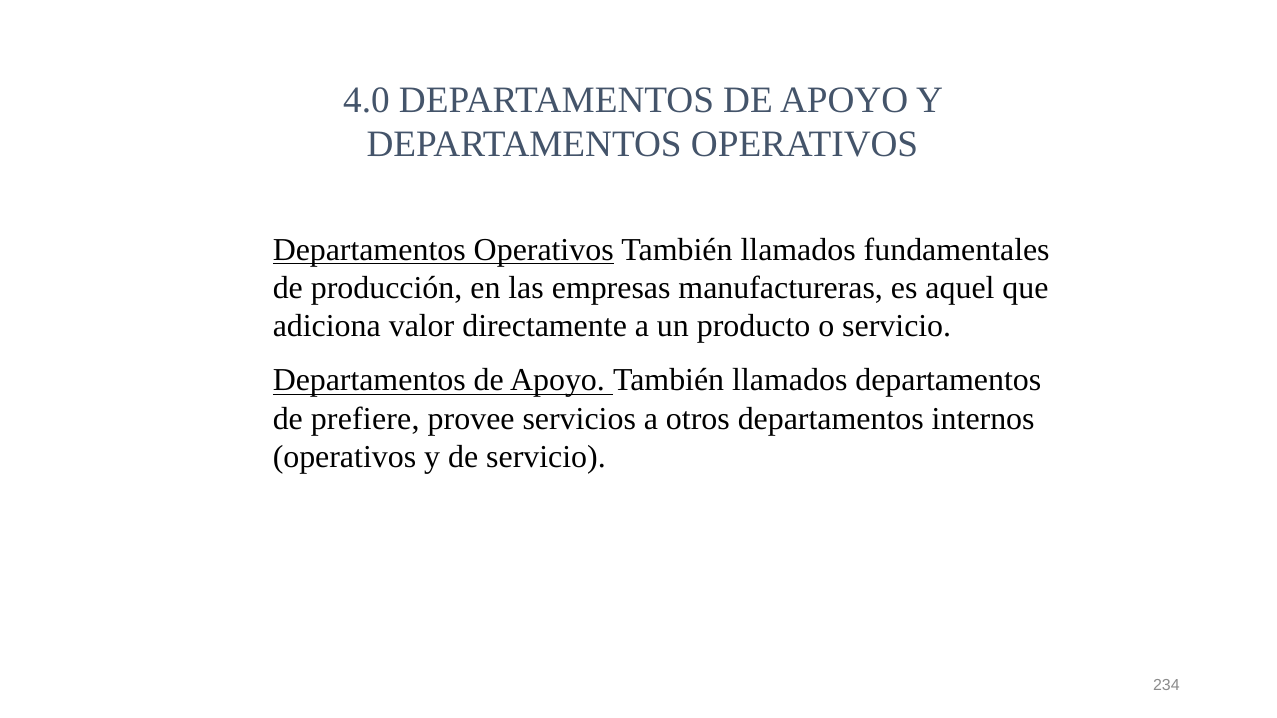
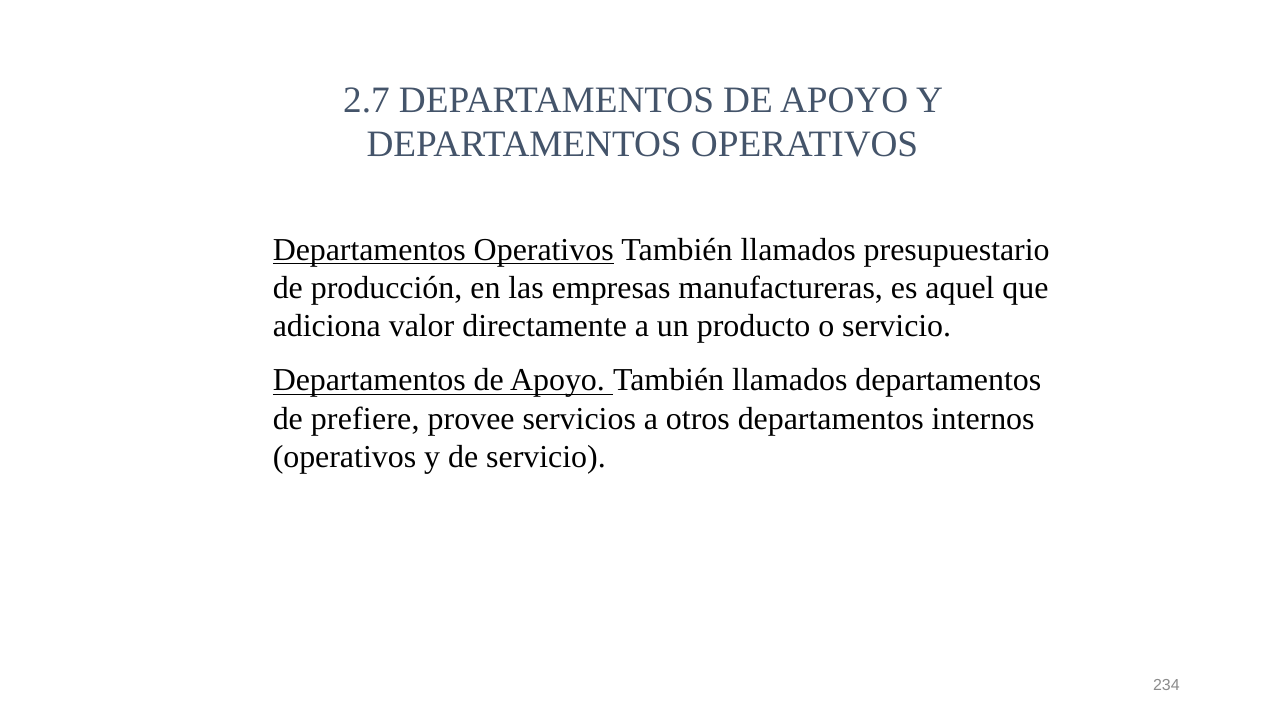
4.0: 4.0 -> 2.7 (366, 100)
fundamentales: fundamentales -> presupuestario (957, 250)
